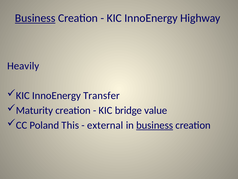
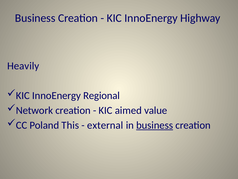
Business underline: present -> none (35, 18)
Transfer: Transfer -> Regional (102, 95)
Maturity: Maturity -> Network (34, 110)
bridge: bridge -> aimed (128, 110)
